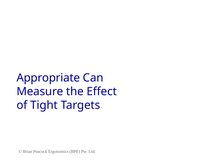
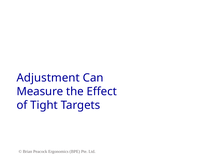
Appropriate: Appropriate -> Adjustment (48, 78)
